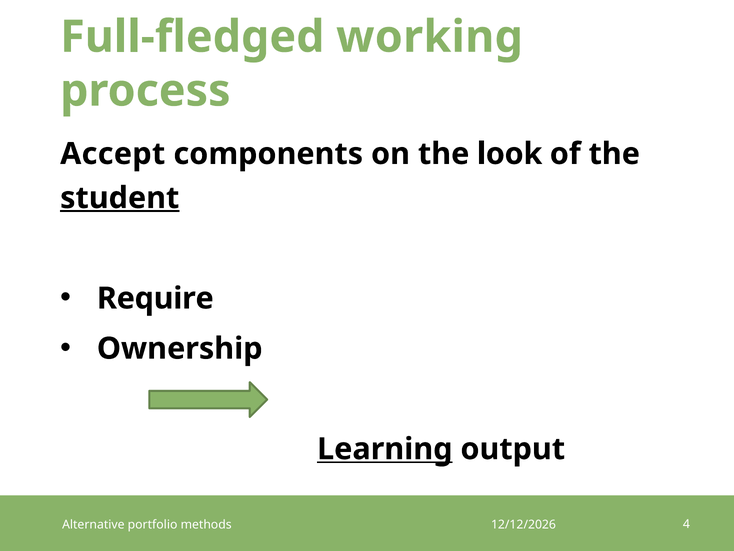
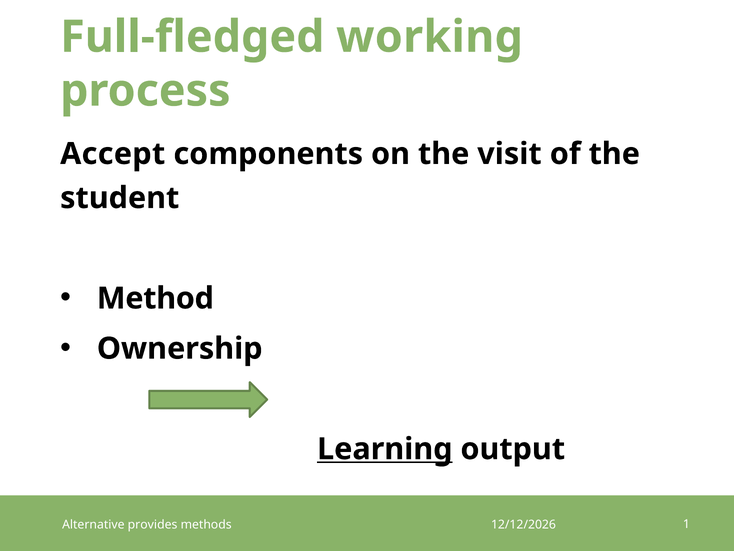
look: look -> visit (509, 154)
student underline: present -> none (120, 198)
Require: Require -> Method (155, 298)
portfolio: portfolio -> provides (153, 524)
4: 4 -> 1 (686, 524)
